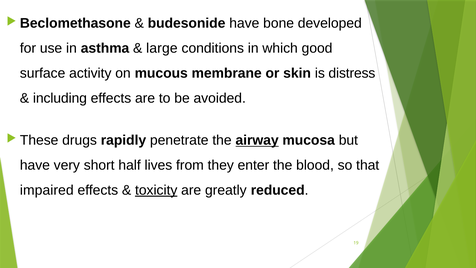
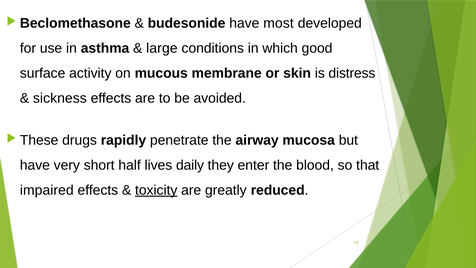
bone: bone -> most (279, 23)
including: including -> sickness (60, 98)
airway underline: present -> none (257, 140)
from: from -> daily (190, 165)
